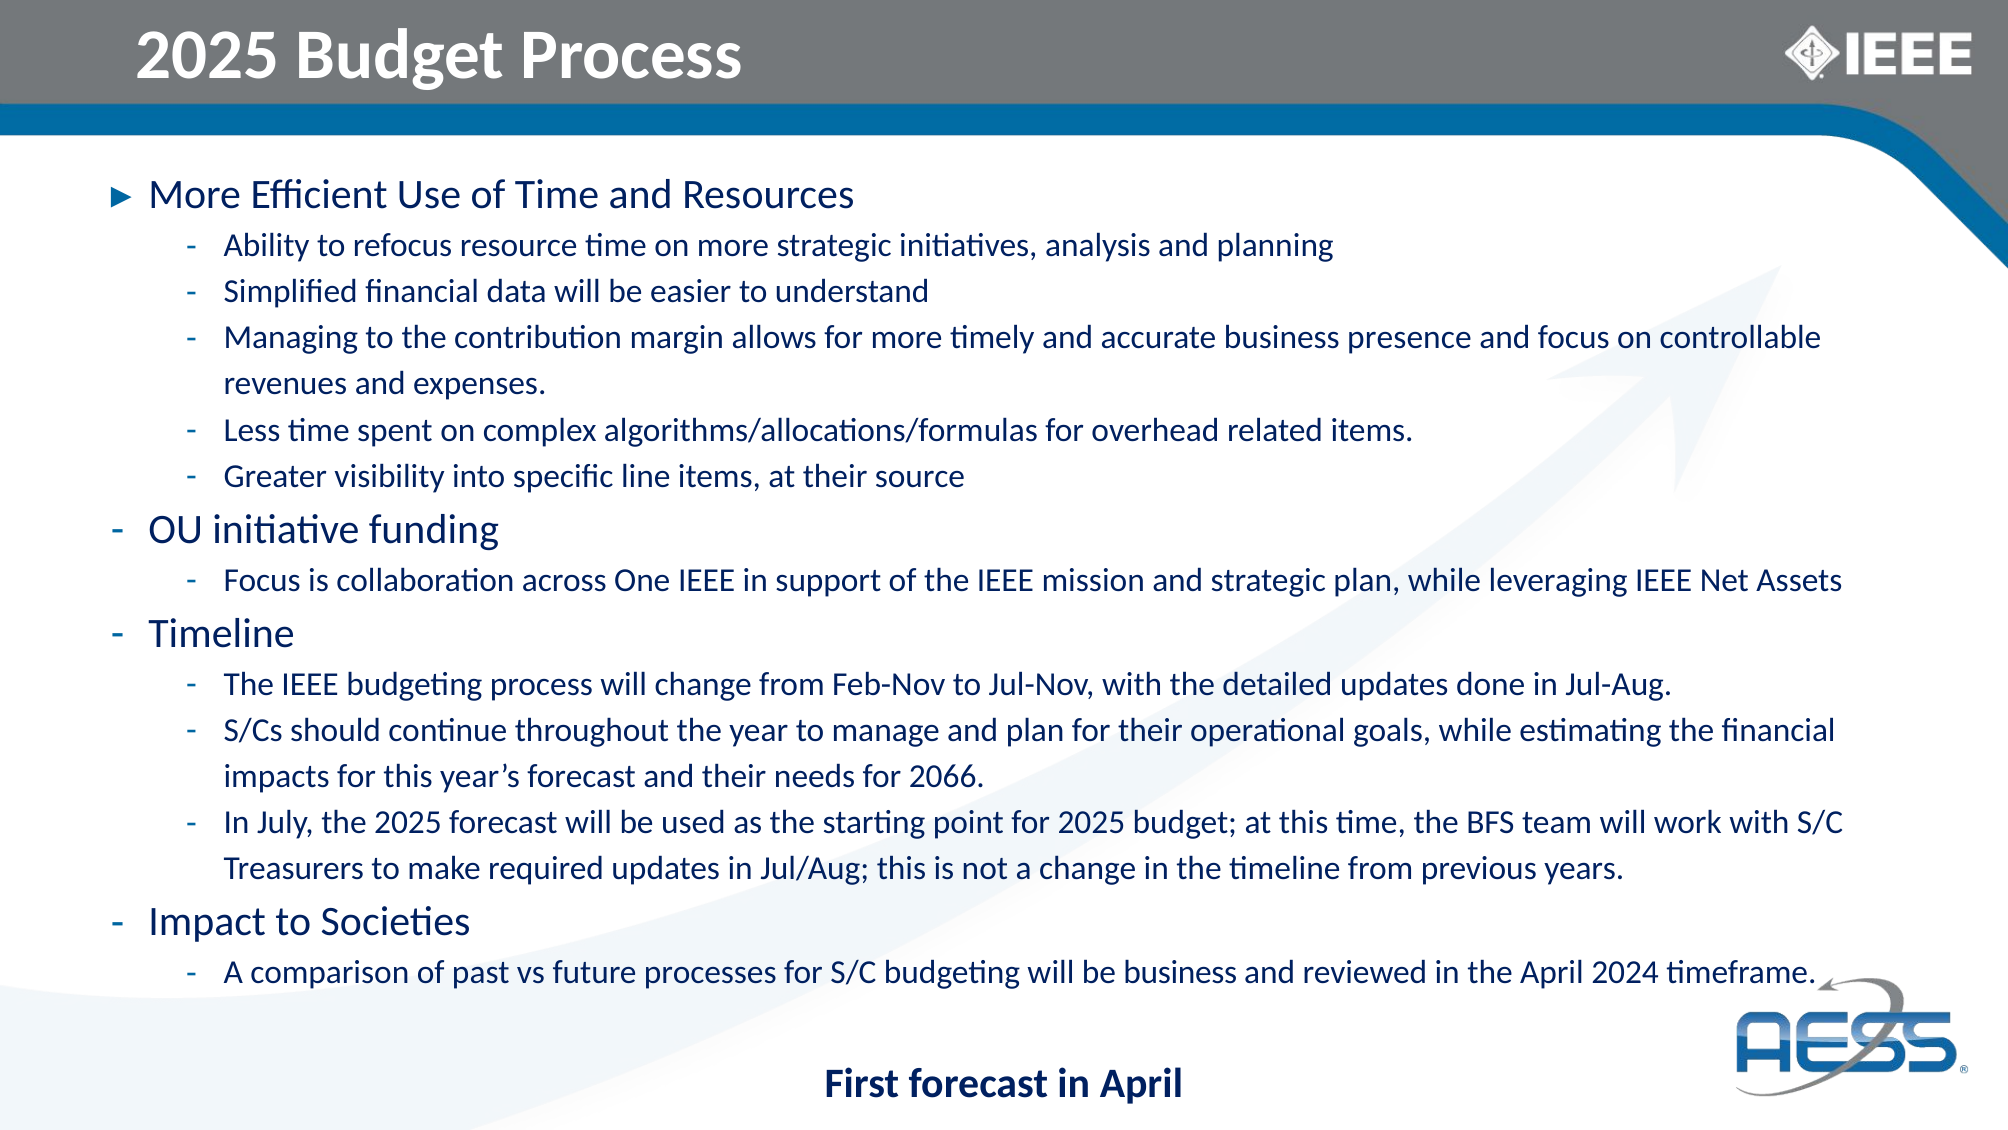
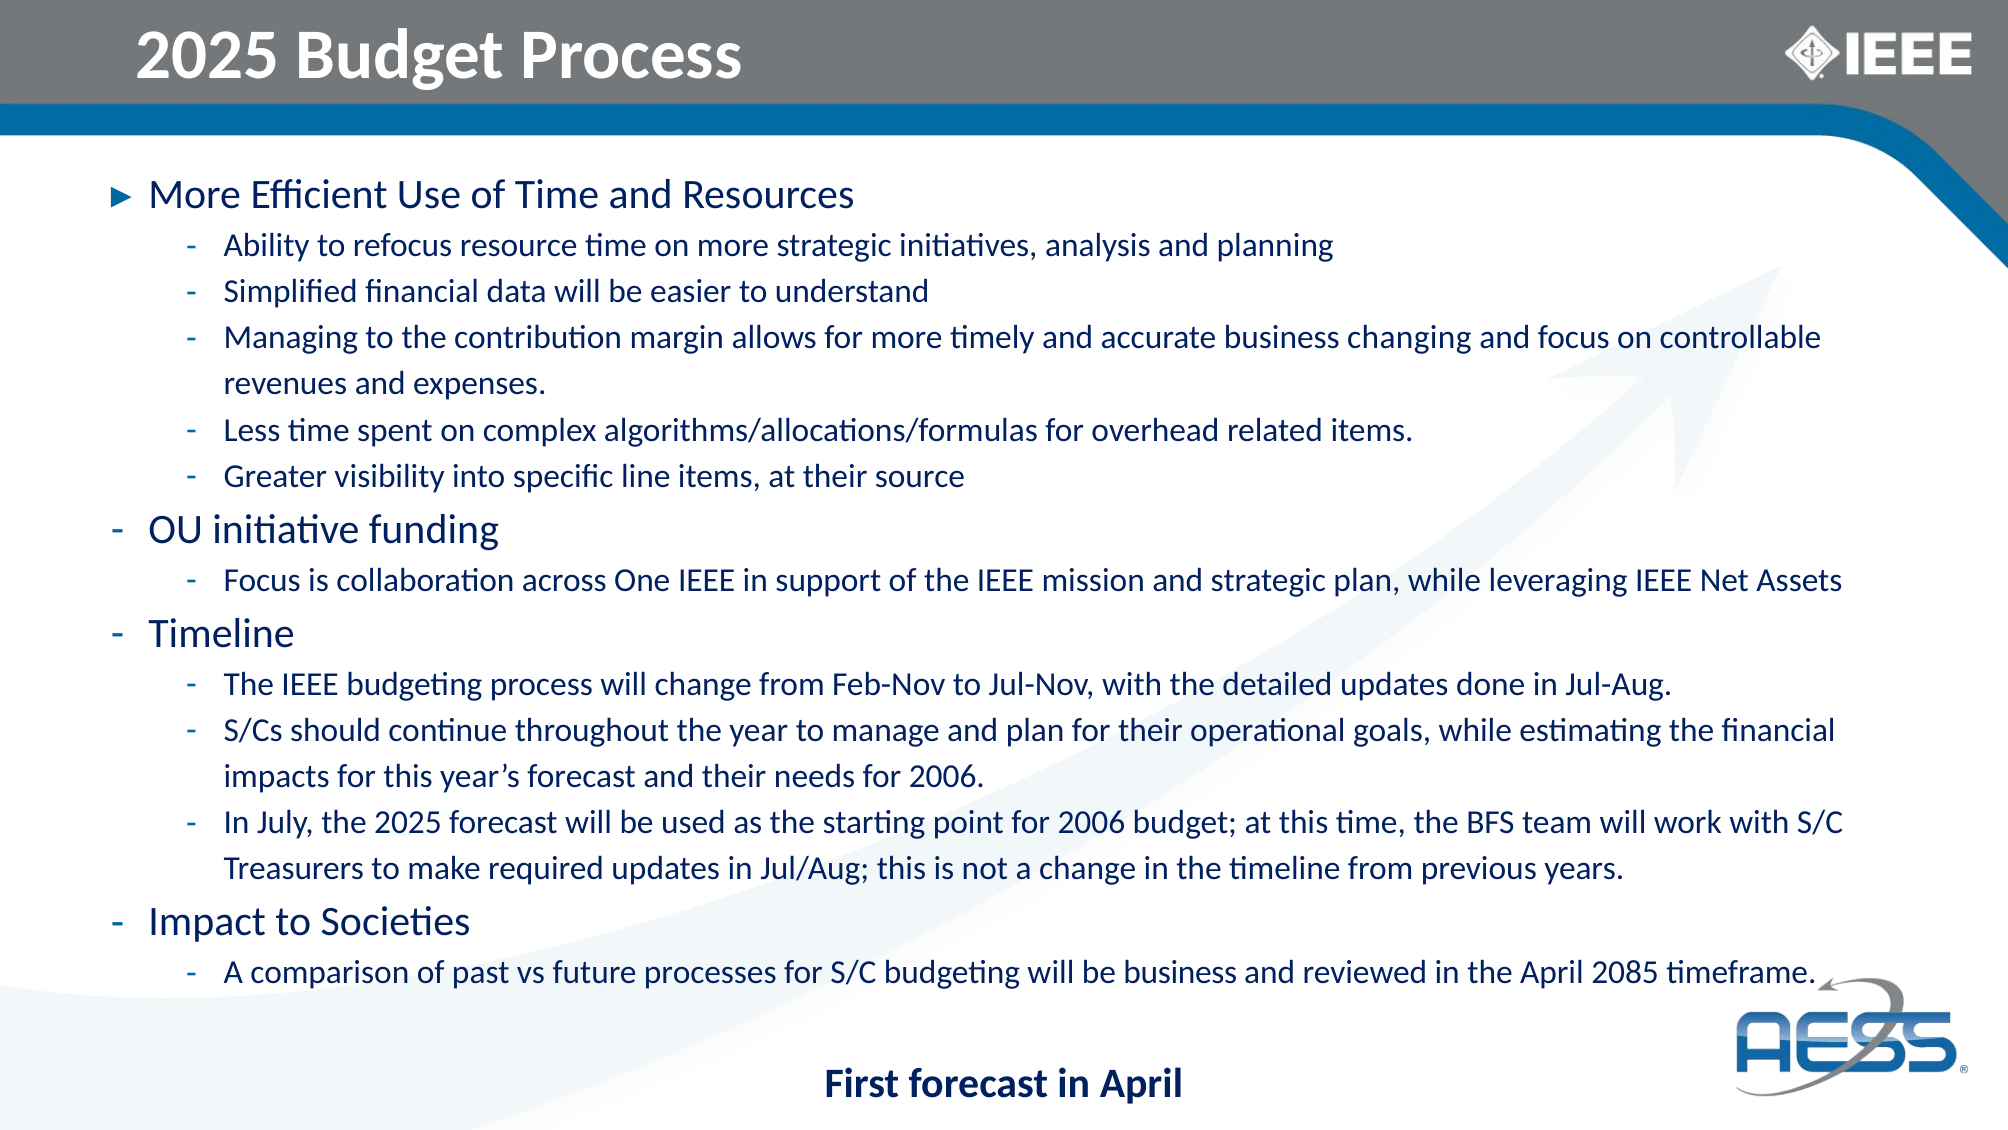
presence: presence -> changing (1409, 338)
needs for 2066: 2066 -> 2006 (947, 776)
point for 2025: 2025 -> 2006 (1091, 822)
2024: 2024 -> 2085 (1625, 972)
